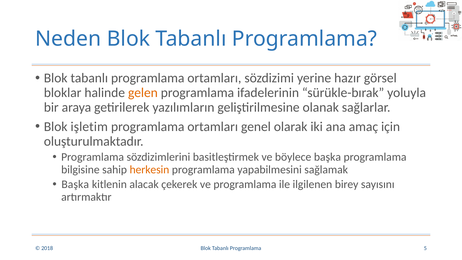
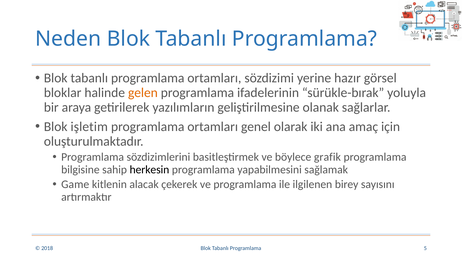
böylece başka: başka -> grafik (327, 157)
herkesin colour: orange -> black (149, 170)
Başka: Başka -> Game (75, 184)
